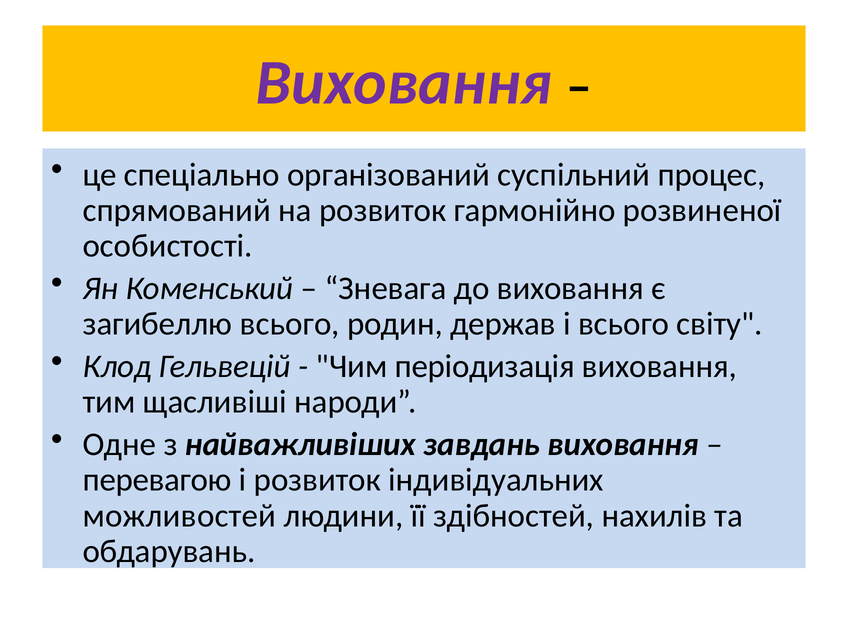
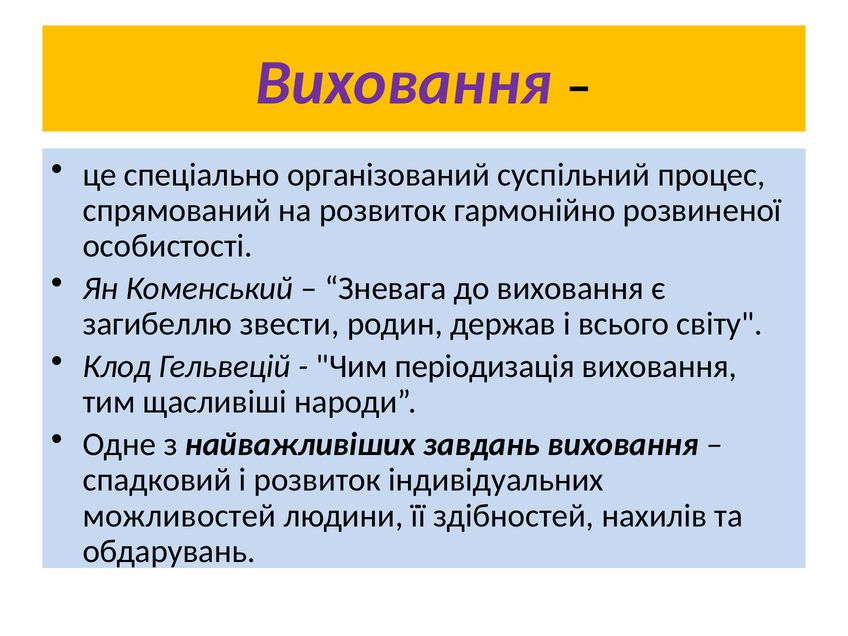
загибеллю всього: всього -> звести (290, 324)
перевагою: перевагою -> спадковий (157, 480)
